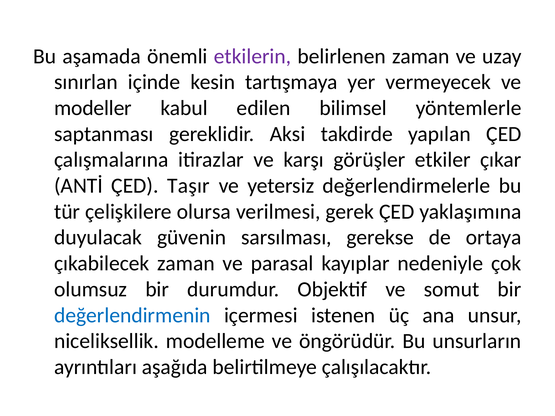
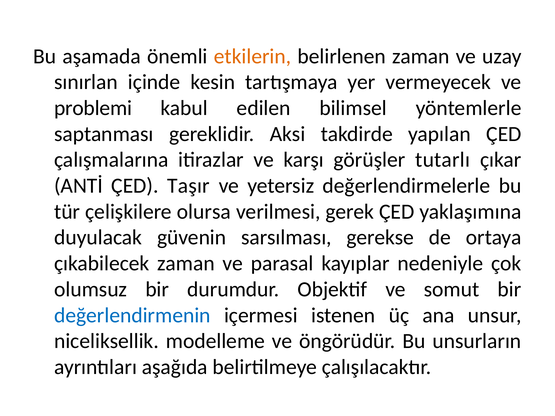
etkilerin colour: purple -> orange (253, 56)
modeller: modeller -> problemi (93, 108)
etkiler: etkiler -> tutarlı (443, 160)
